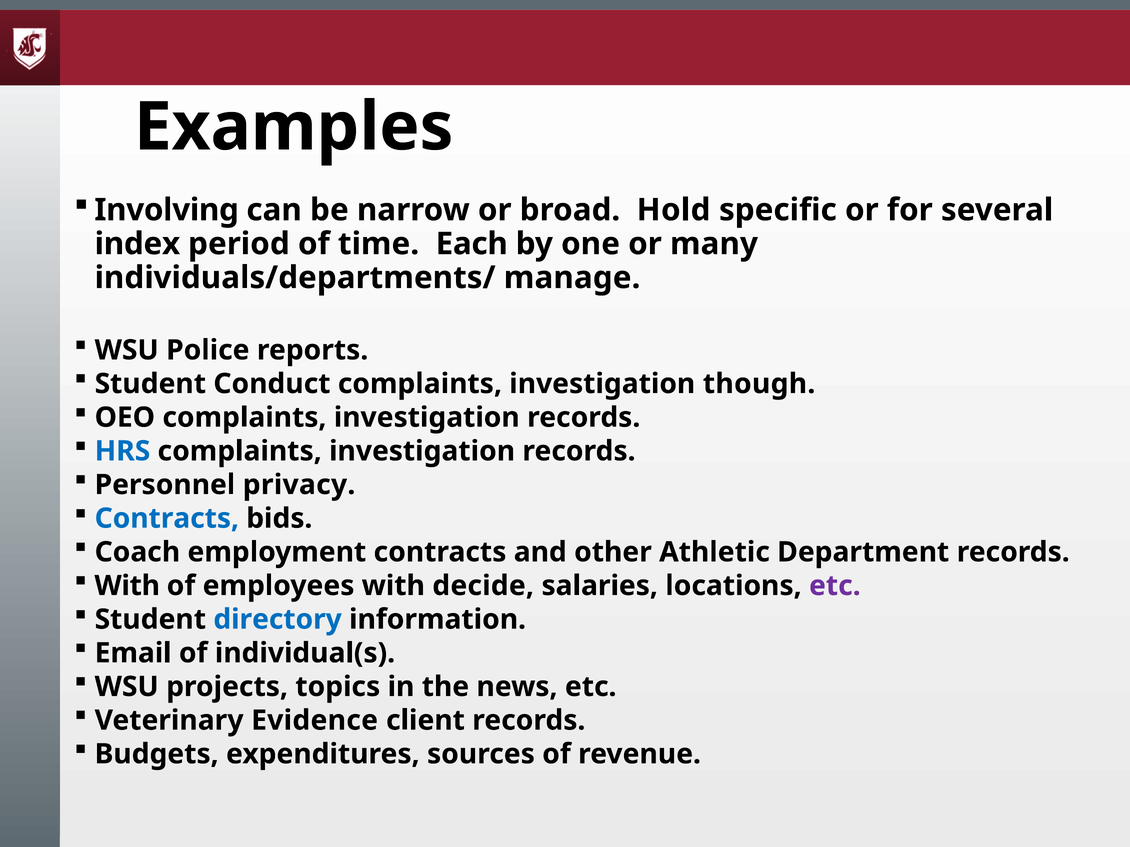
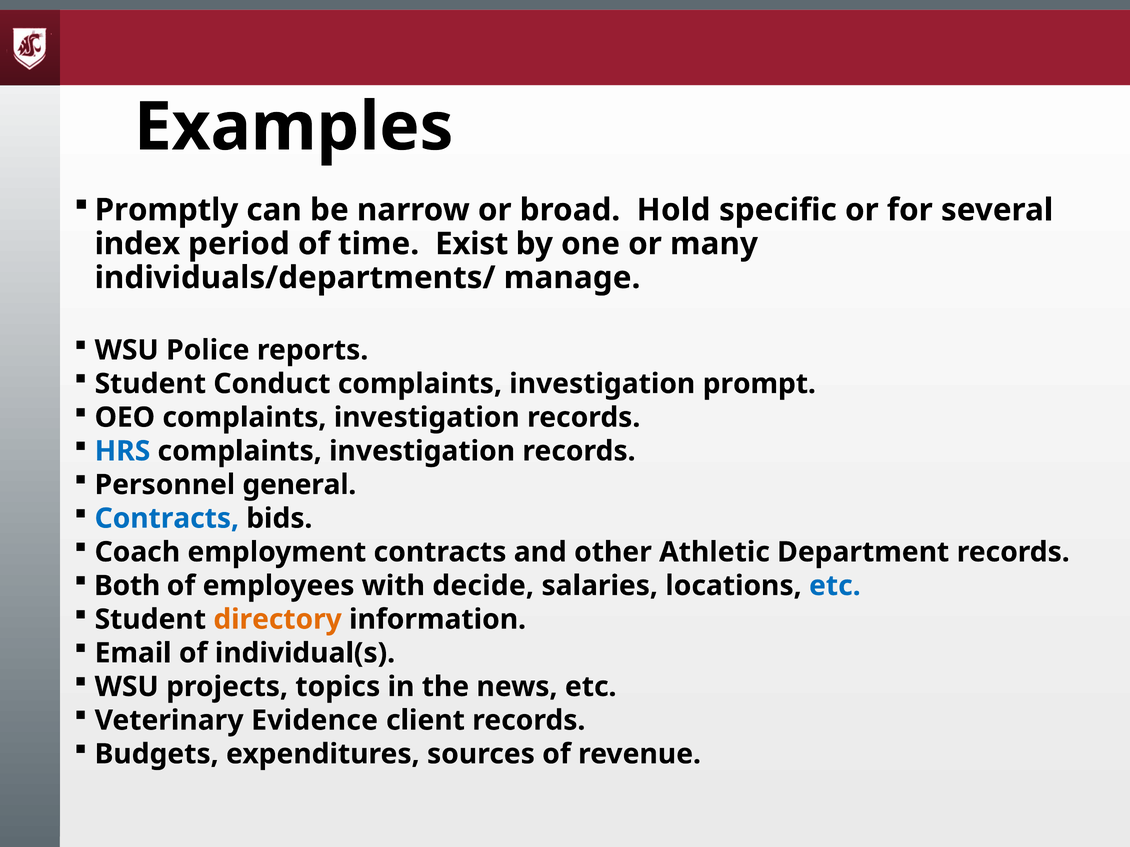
Involving: Involving -> Promptly (166, 210)
Each: Each -> Exist (472, 244)
though: though -> prompt (759, 384)
privacy: privacy -> general (299, 485)
With: With -> Both (127, 586)
etc colour: purple -> blue (835, 586)
directory colour: blue -> orange (278, 620)
